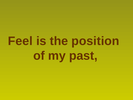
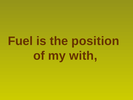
Feel: Feel -> Fuel (20, 41)
past: past -> with (83, 56)
